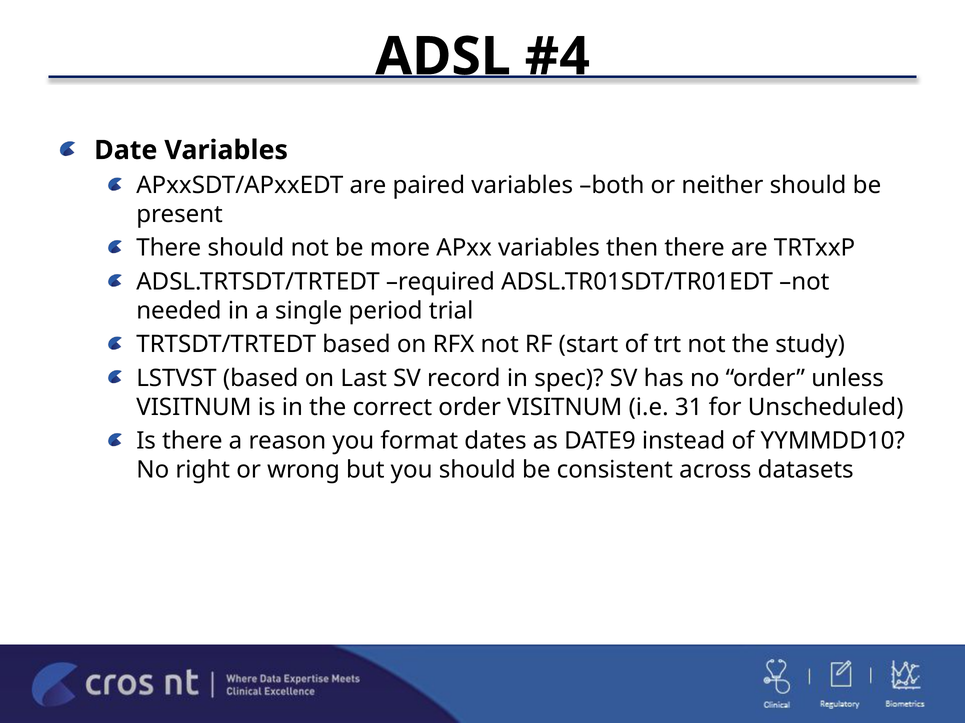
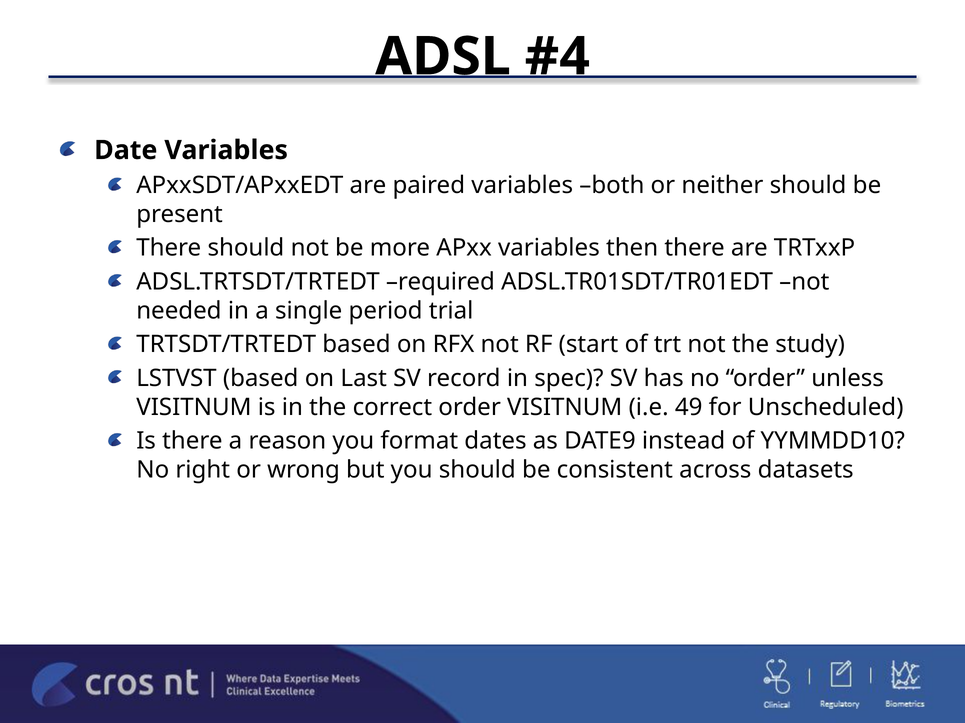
31: 31 -> 49 (689, 407)
